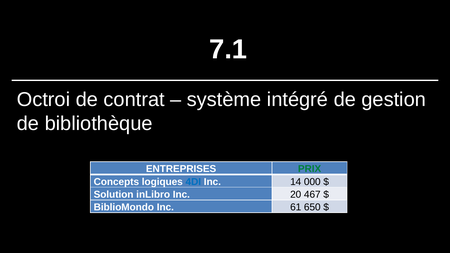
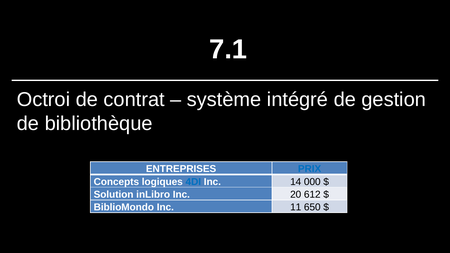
PRIX colour: green -> blue (310, 169)
467: 467 -> 612 (312, 195)
61: 61 -> 11 (296, 207)
